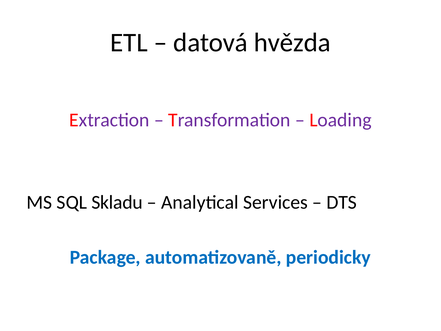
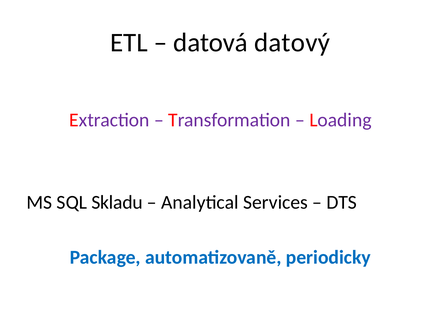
hvězda: hvězda -> datový (292, 43)
